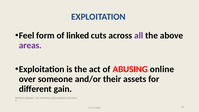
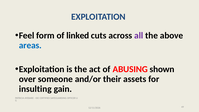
areas colour: purple -> blue (30, 45)
online: online -> shown (162, 69)
different: different -> insulting (35, 89)
